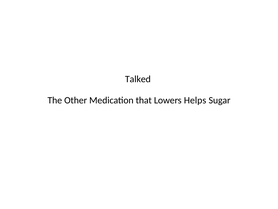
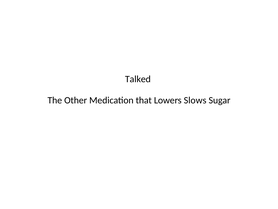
Helps: Helps -> Slows (195, 100)
